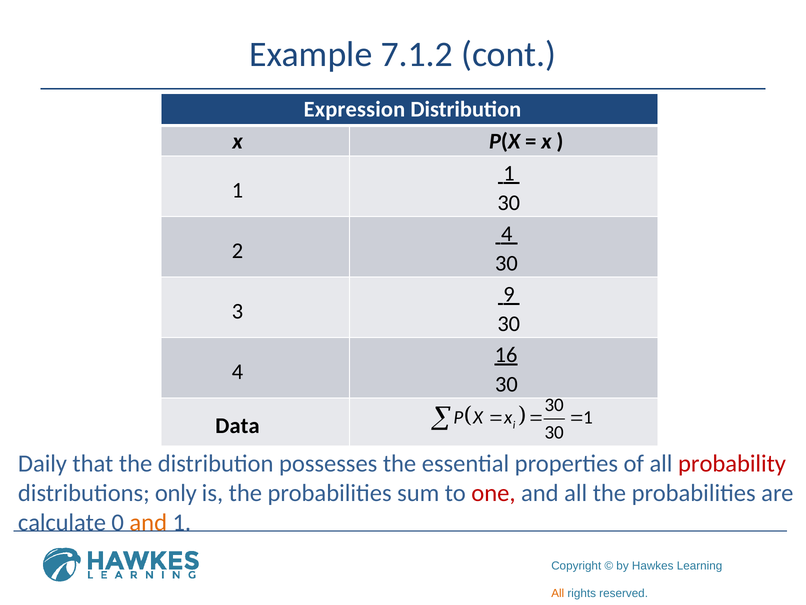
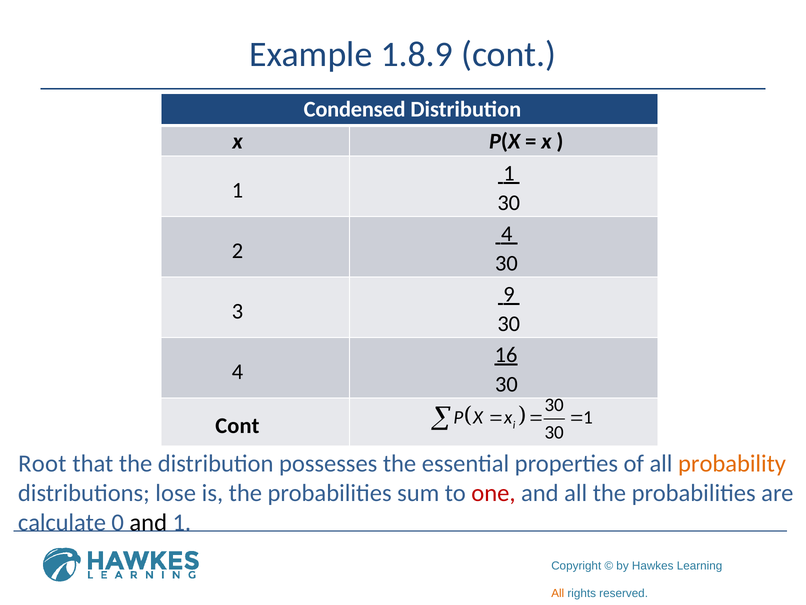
7.1.2: 7.1.2 -> 1.8.9 (417, 54)
Expression: Expression -> Condensed (355, 109)
Data: Data -> Cont (237, 425)
Daily: Daily -> Root (42, 463)
probability colour: red -> orange (732, 463)
only: only -> lose (176, 493)
and colour: orange -> black (148, 522)
